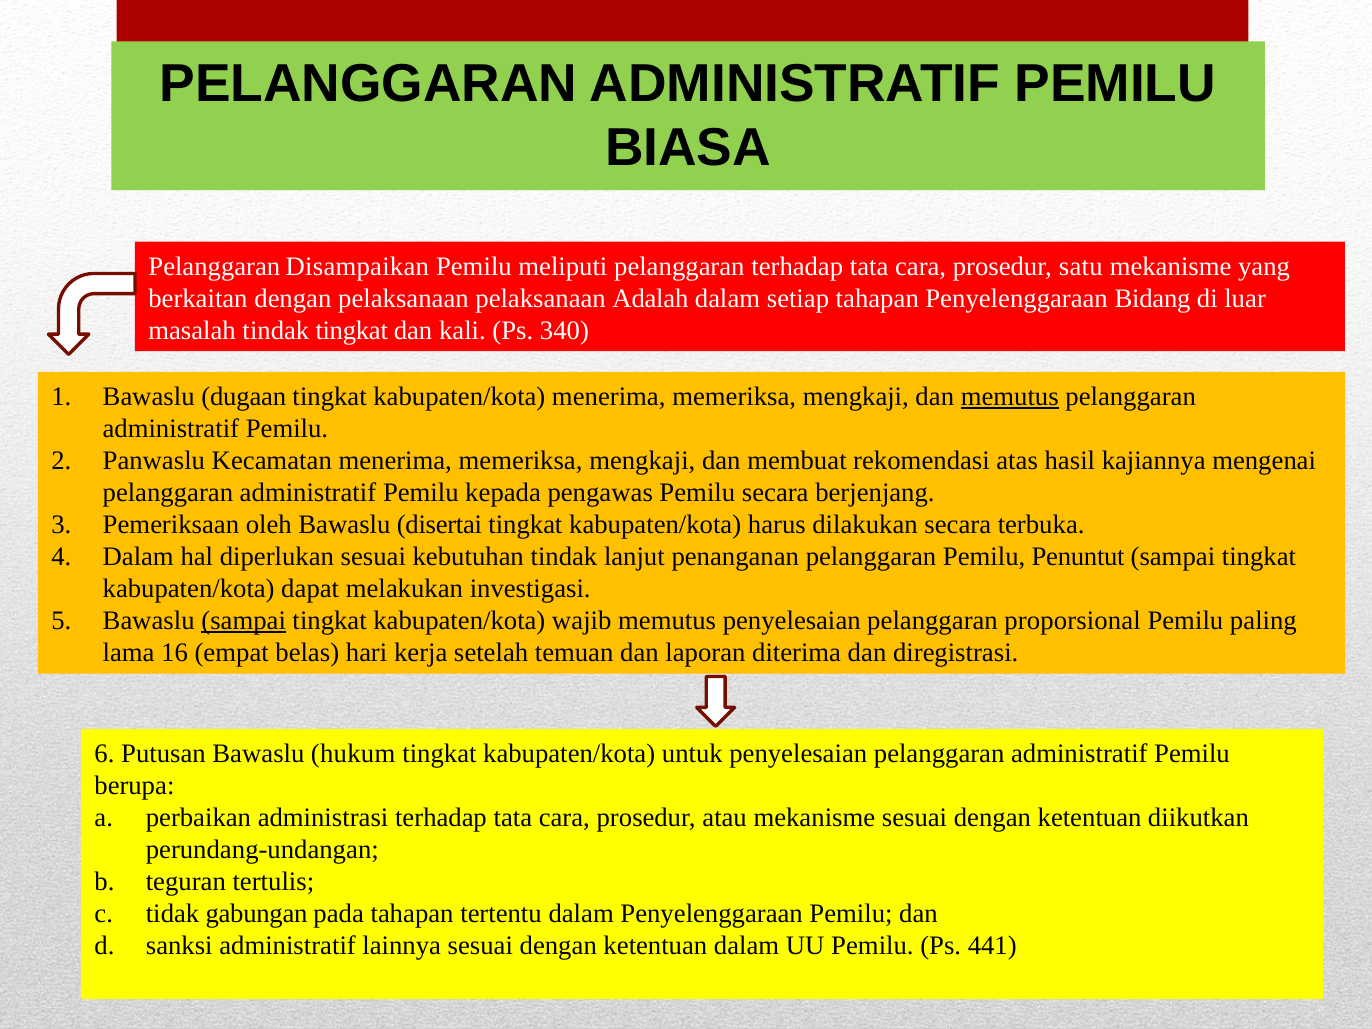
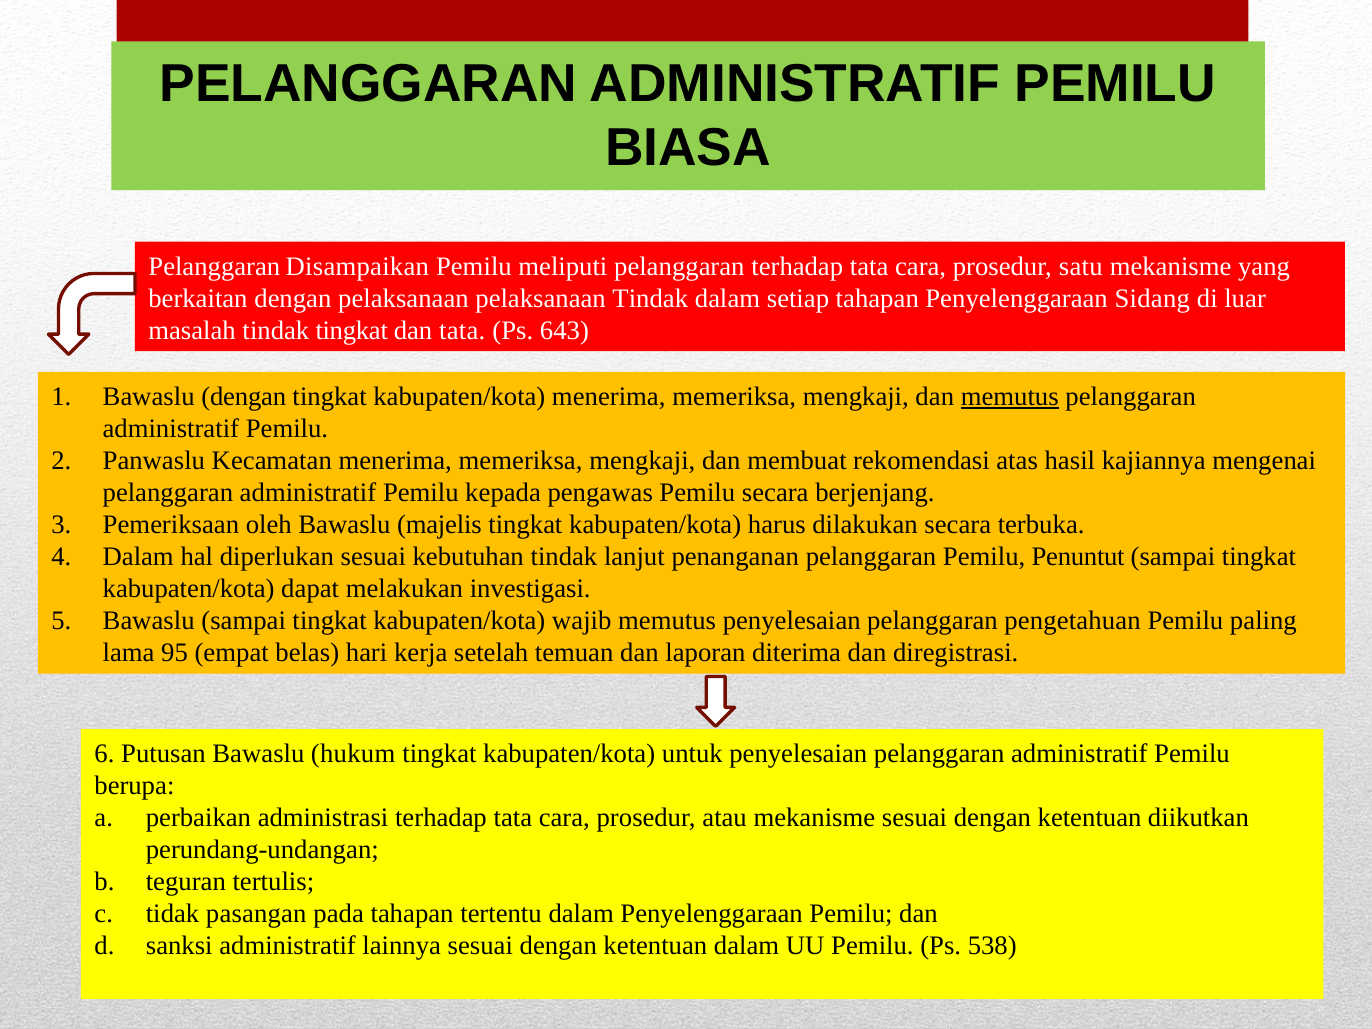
pelaksanaan Adalah: Adalah -> Tindak (650, 298)
Bidang: Bidang -> Sidang (1152, 298)
dan kali: kali -> tata (462, 330)
340: 340 -> 643 (564, 330)
Bawaslu dugaan: dugaan -> dengan (244, 396)
disertai: disertai -> majelis (439, 525)
sampai underline: present -> none (244, 621)
proporsional: proporsional -> pengetahuan (1073, 621)
16: 16 -> 95 (175, 653)
gabungan: gabungan -> pasangan (256, 914)
441: 441 -> 538 (992, 946)
